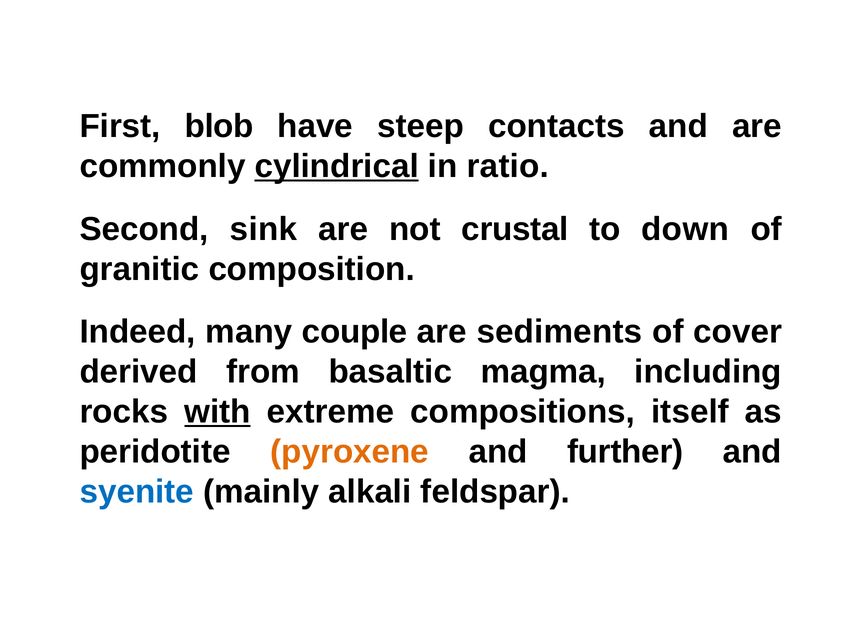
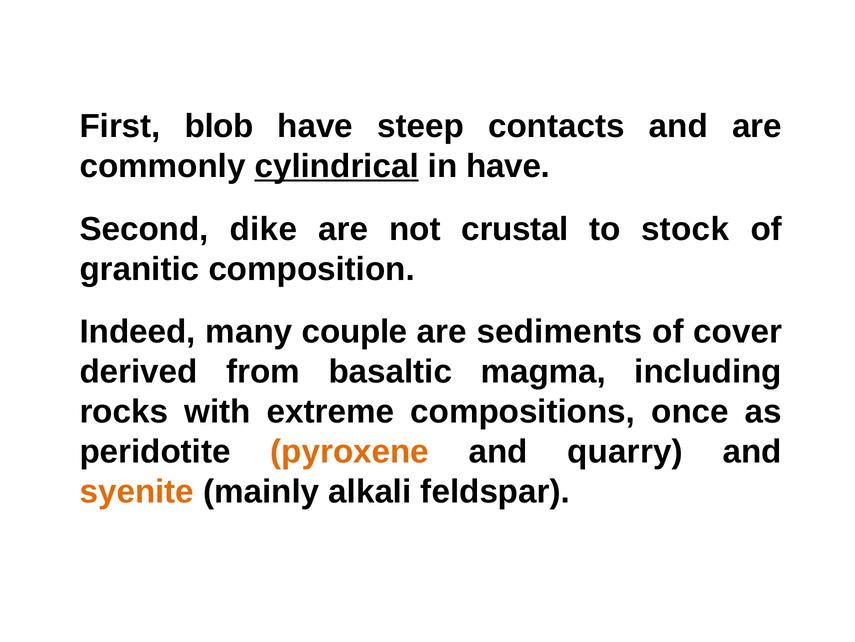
in ratio: ratio -> have (508, 166)
sink: sink -> dike (263, 229)
down: down -> stock (685, 229)
with underline: present -> none (218, 411)
itself: itself -> once (690, 411)
further: further -> quarry (625, 451)
syenite colour: blue -> orange (137, 491)
